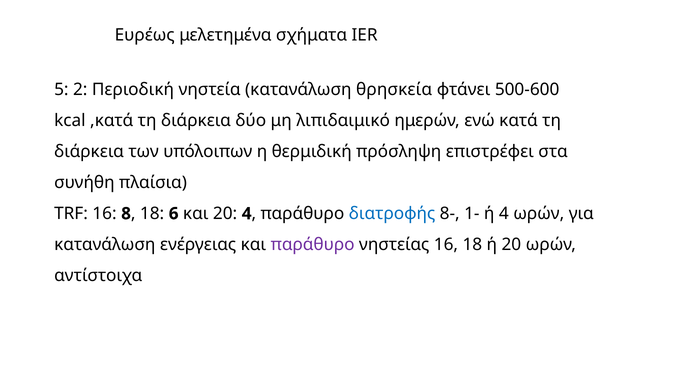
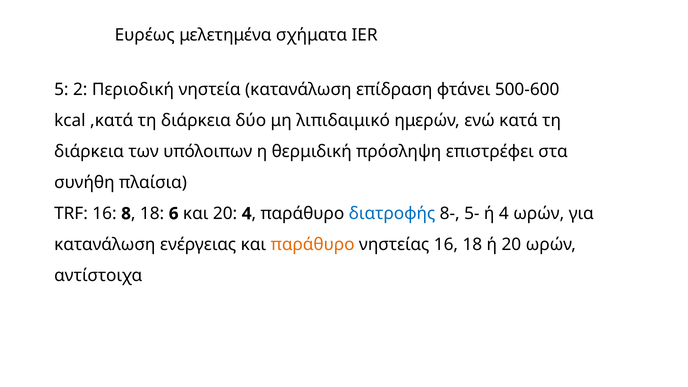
θρησκεία: θρησκεία -> επίδραση (394, 90)
1-: 1- -> 5- (472, 214)
παράθυρο colour: purple -> orange (313, 245)
